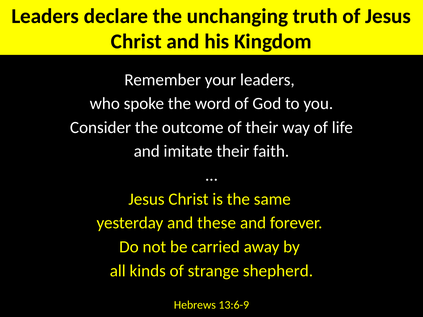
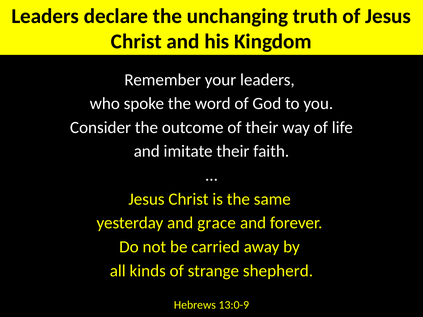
these: these -> grace (217, 223)
13:6-9: 13:6-9 -> 13:0-9 (234, 305)
